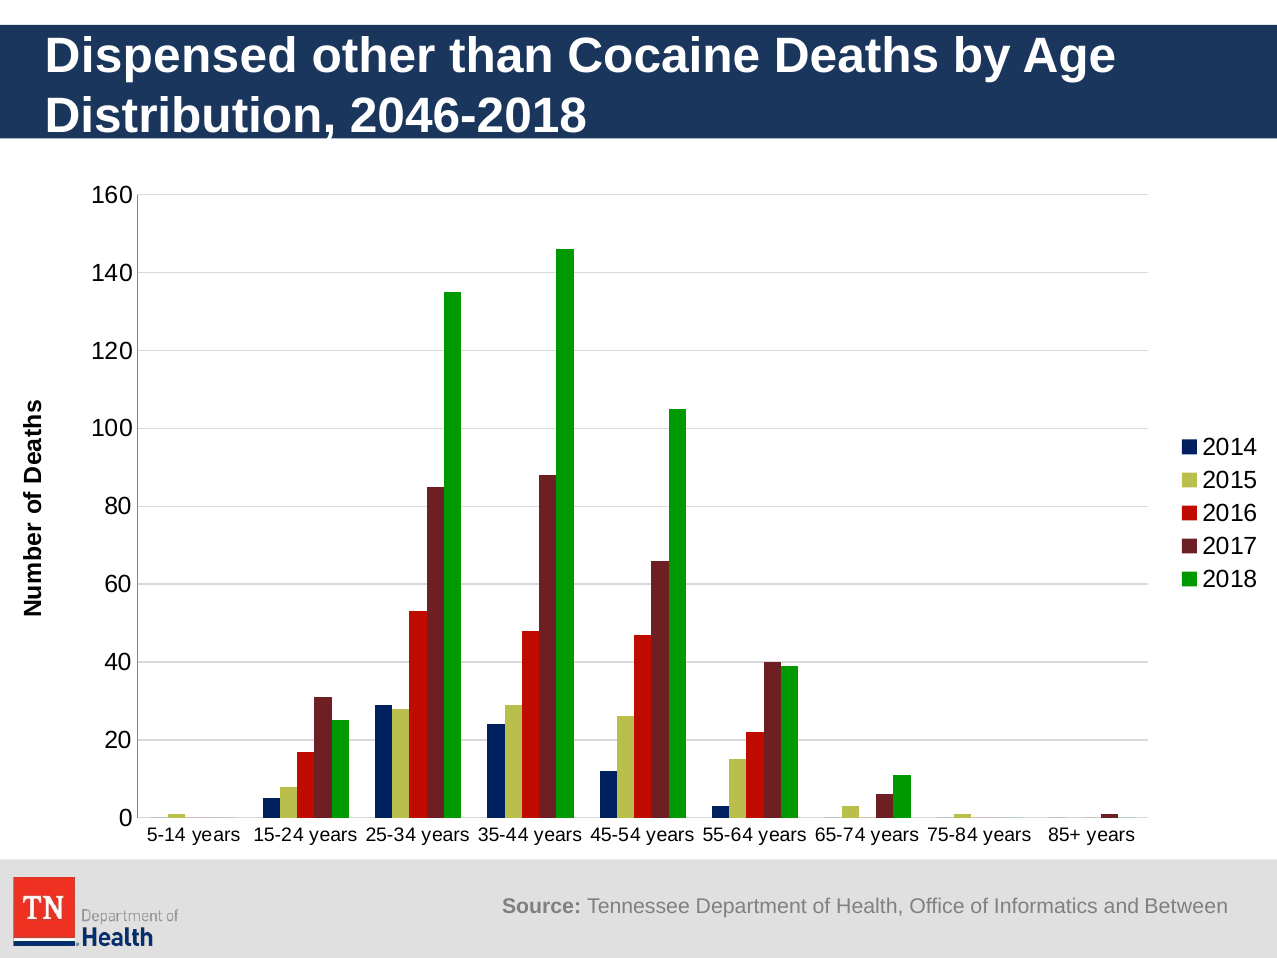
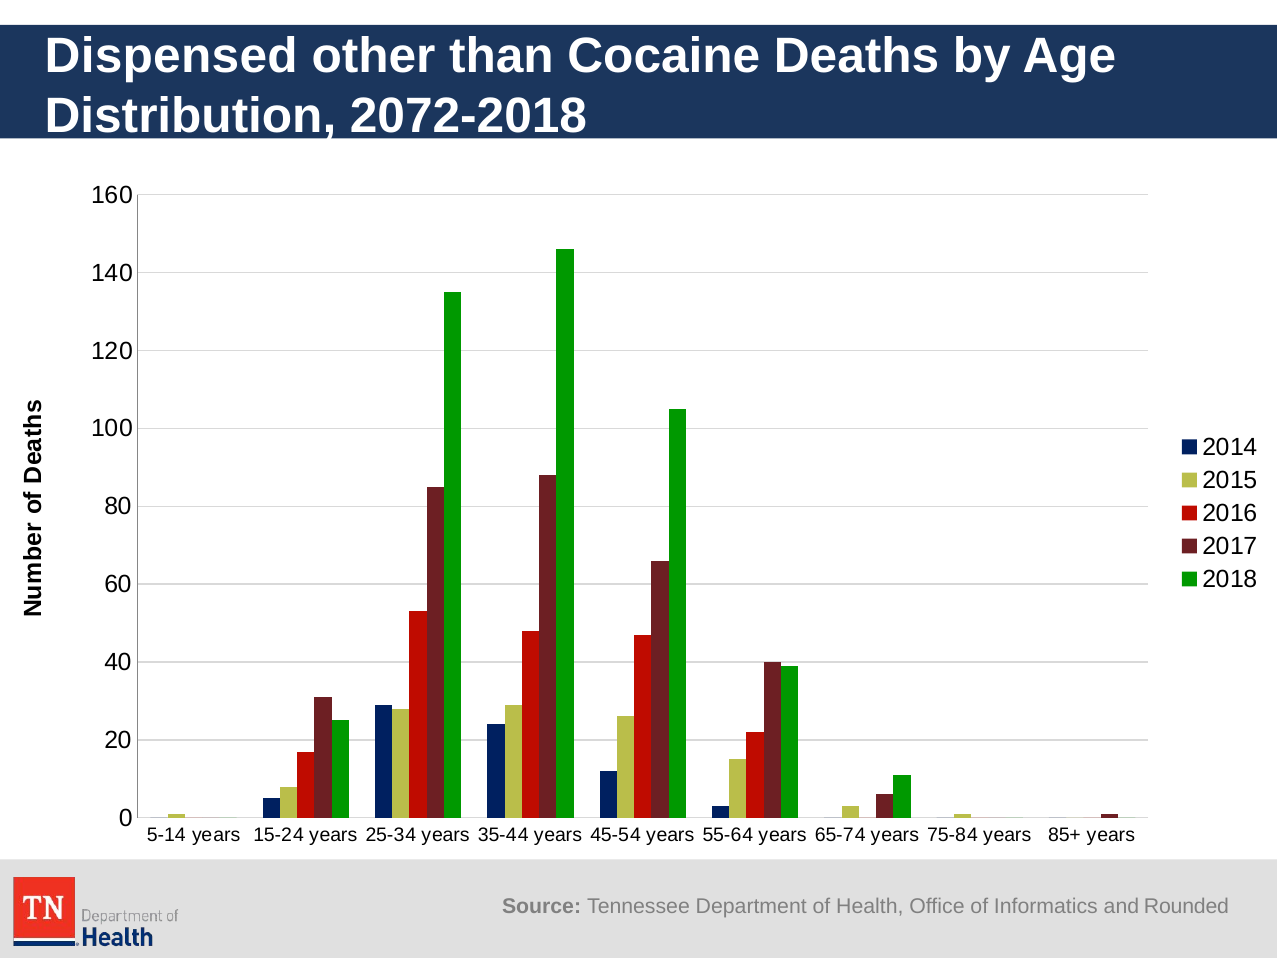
2046-2018: 2046-2018 -> 2072-2018 (468, 116)
Between: Between -> Rounded (1186, 906)
